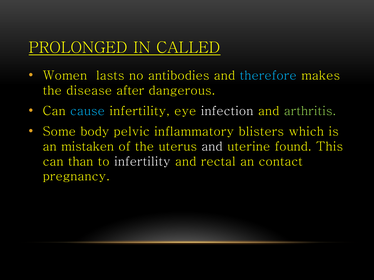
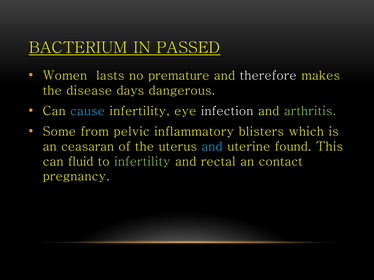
PROLONGED: PROLONGED -> BACTERIUM (78, 48)
CALLED: CALLED -> PASSED (188, 48)
antibodies: antibodies -> premature (179, 76)
therefore colour: light blue -> white (268, 76)
after: after -> days (130, 91)
body: body -> from (95, 132)
mistaken: mistaken -> ceasaran (88, 147)
and colour: white -> light blue (212, 147)
than: than -> fluid (81, 162)
infertility colour: white -> light green (142, 162)
